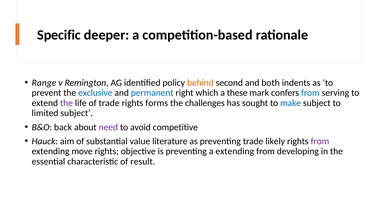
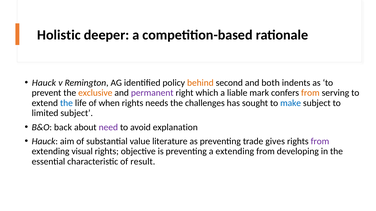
Specific: Specific -> Holistic (59, 35)
Range: Range -> Hauck (44, 83)
exclusive colour: blue -> orange (95, 93)
permanent colour: blue -> purple (152, 93)
these: these -> liable (237, 93)
from colour: blue -> orange (310, 93)
the colour: purple -> blue (66, 103)
of trade: trade -> when (109, 103)
forms: forms -> needs (157, 103)
competitive: competitive -> explanation (175, 127)
likely: likely -> gives (275, 142)
move: move -> visual (82, 152)
